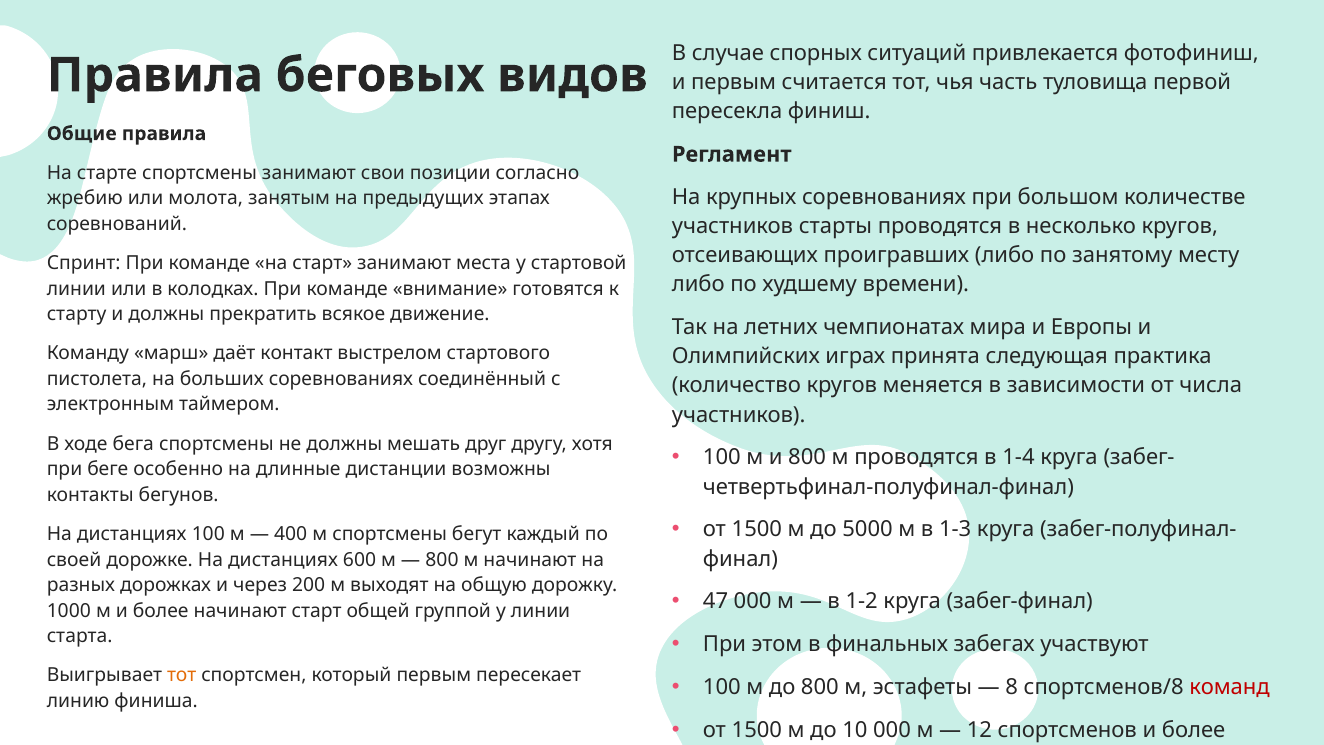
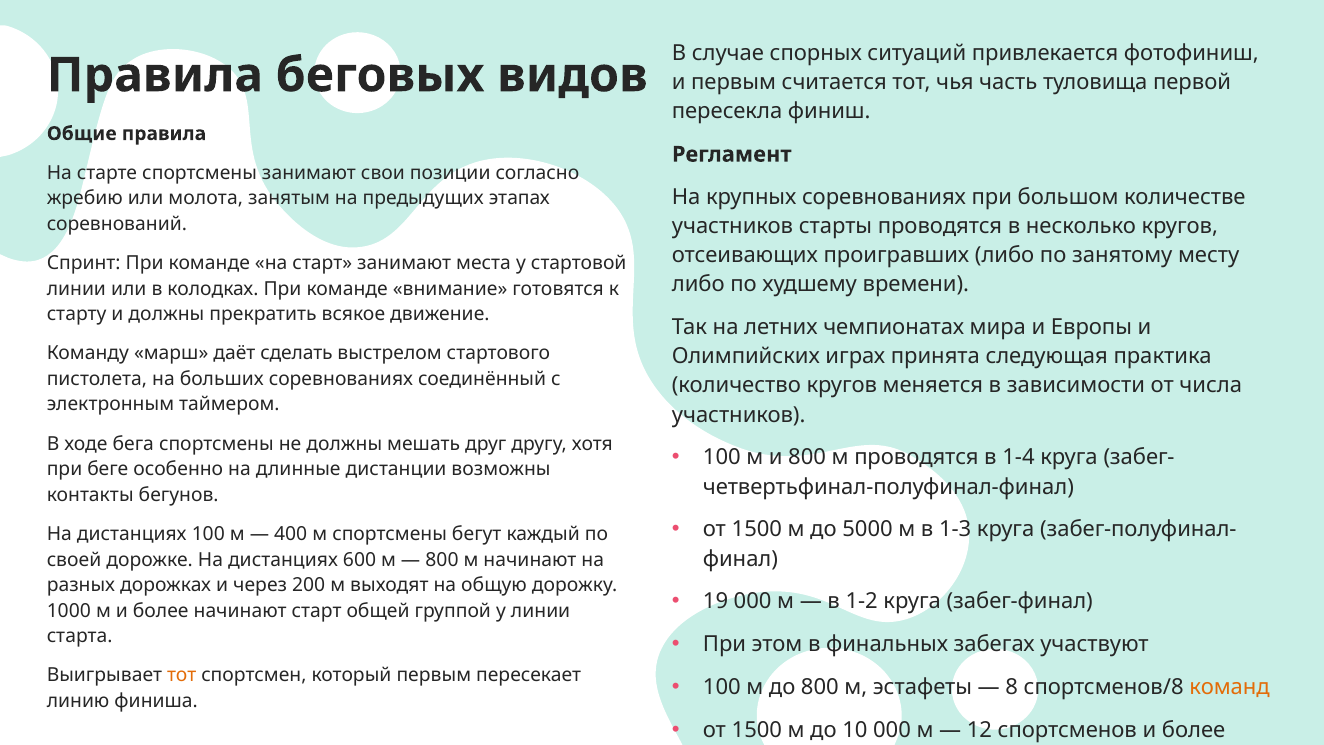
контакт: контакт -> сделать (297, 353)
47: 47 -> 19 (716, 601)
команд colour: red -> orange (1229, 687)
